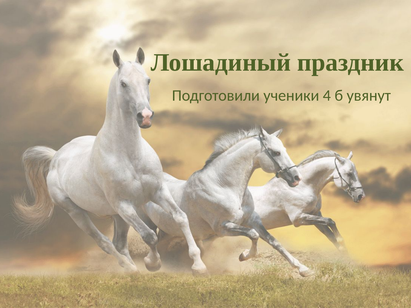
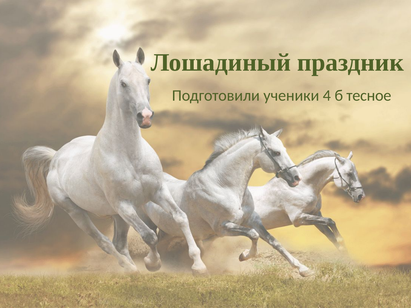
увянут: увянут -> тесное (369, 96)
